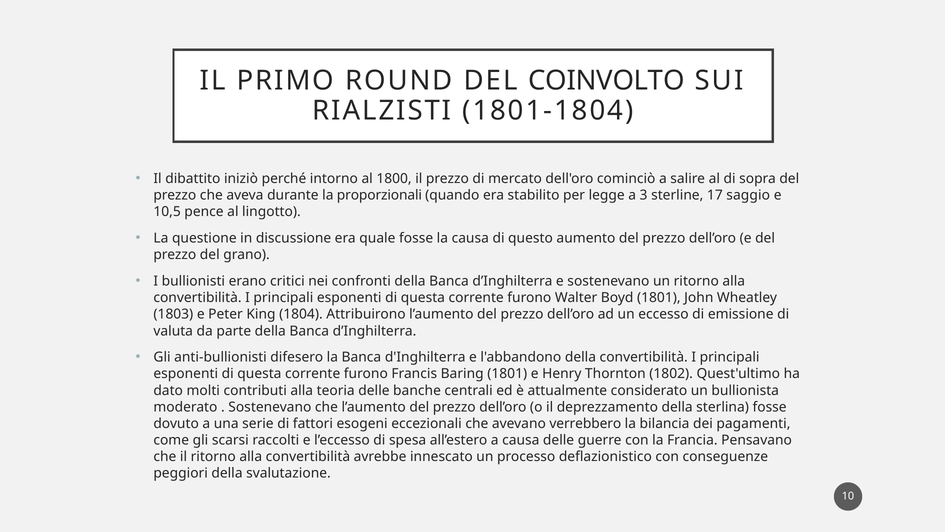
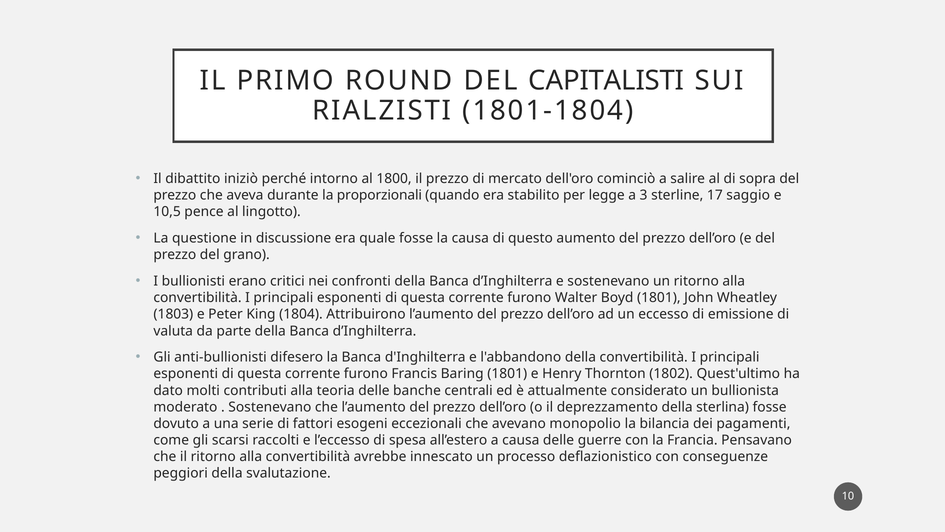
COINVOLTO: COINVOLTO -> CAPITALISTI (606, 81)
verrebbero: verrebbero -> monopolio (585, 423)
